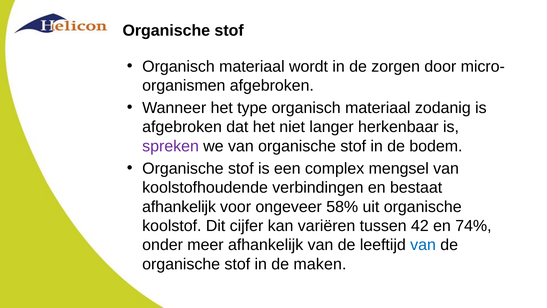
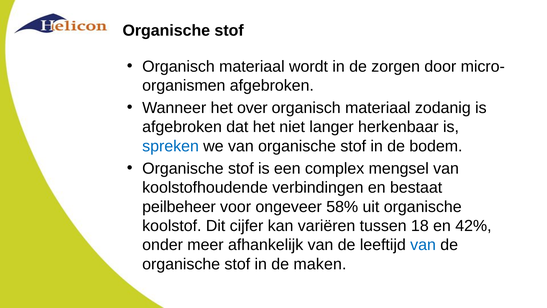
type: type -> over (252, 108)
spreken colour: purple -> blue (171, 146)
afhankelijk: afhankelijk -> peilbeheer (179, 207)
42: 42 -> 18 (420, 226)
74%: 74% -> 42% (473, 226)
